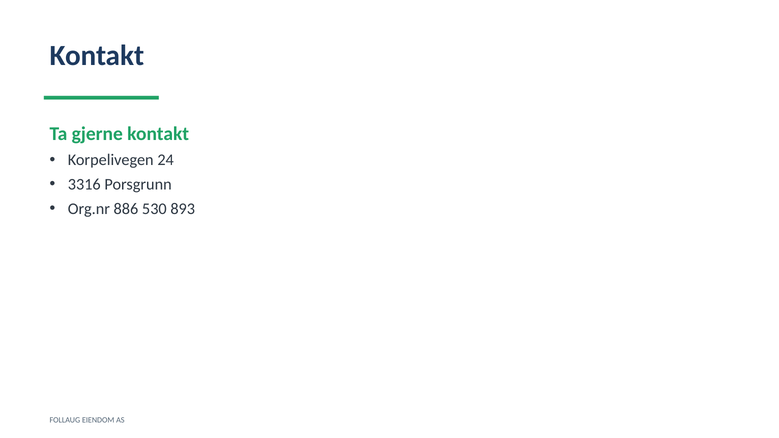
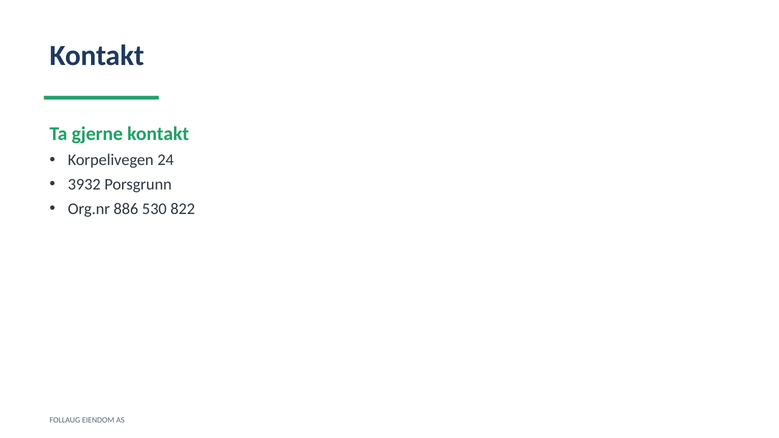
3316: 3316 -> 3932 (84, 185)
893: 893 -> 822 (183, 209)
